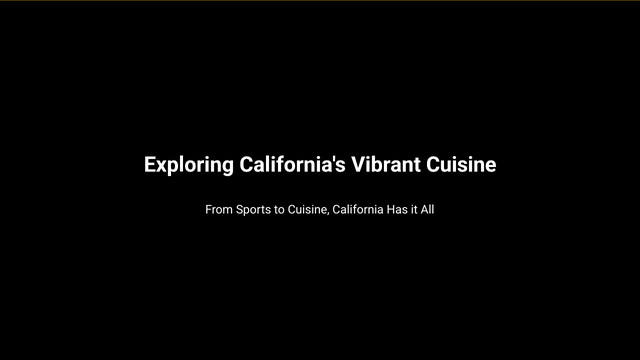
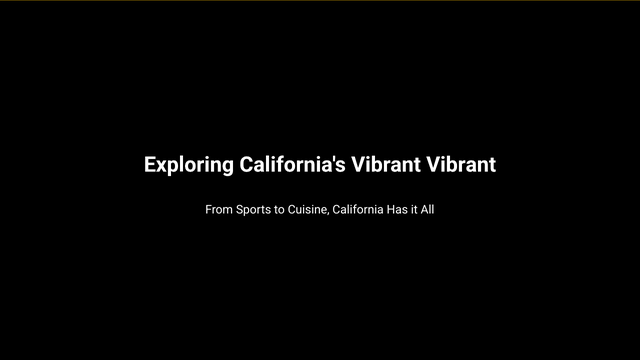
Vibrant Cuisine: Cuisine -> Vibrant (461, 165)
